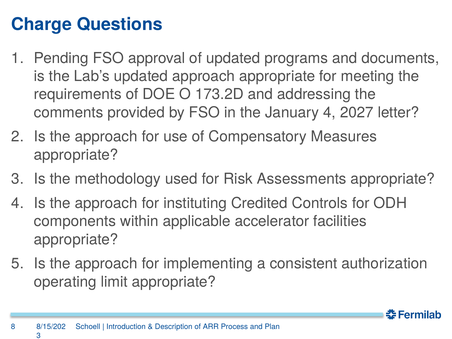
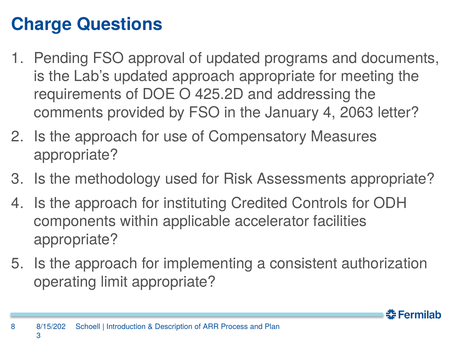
173.2D: 173.2D -> 425.2D (219, 94)
2027: 2027 -> 2063 (357, 112)
